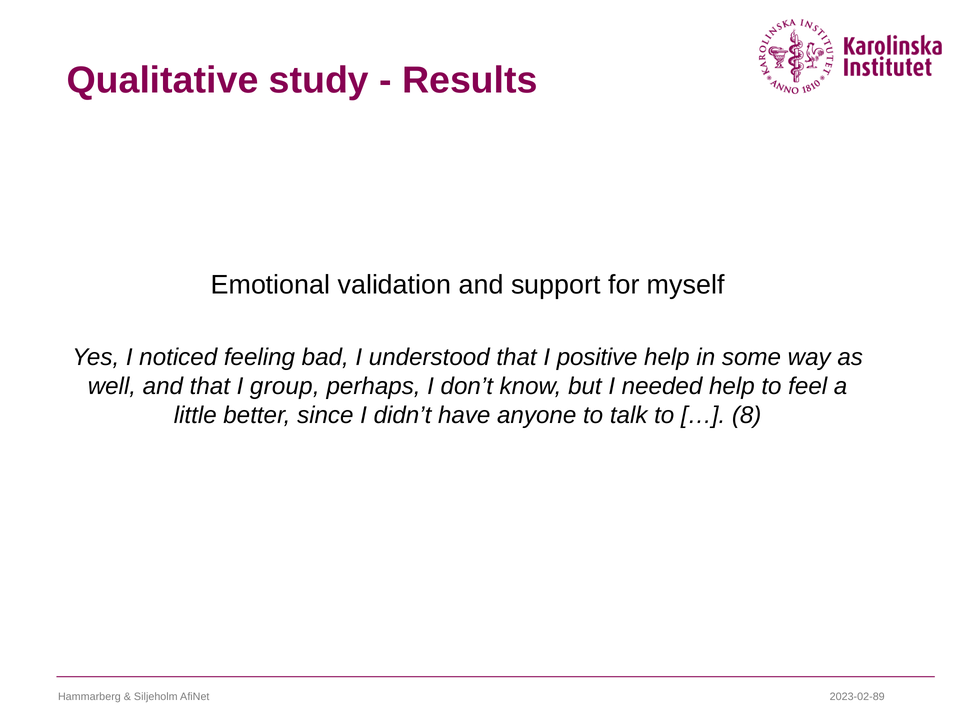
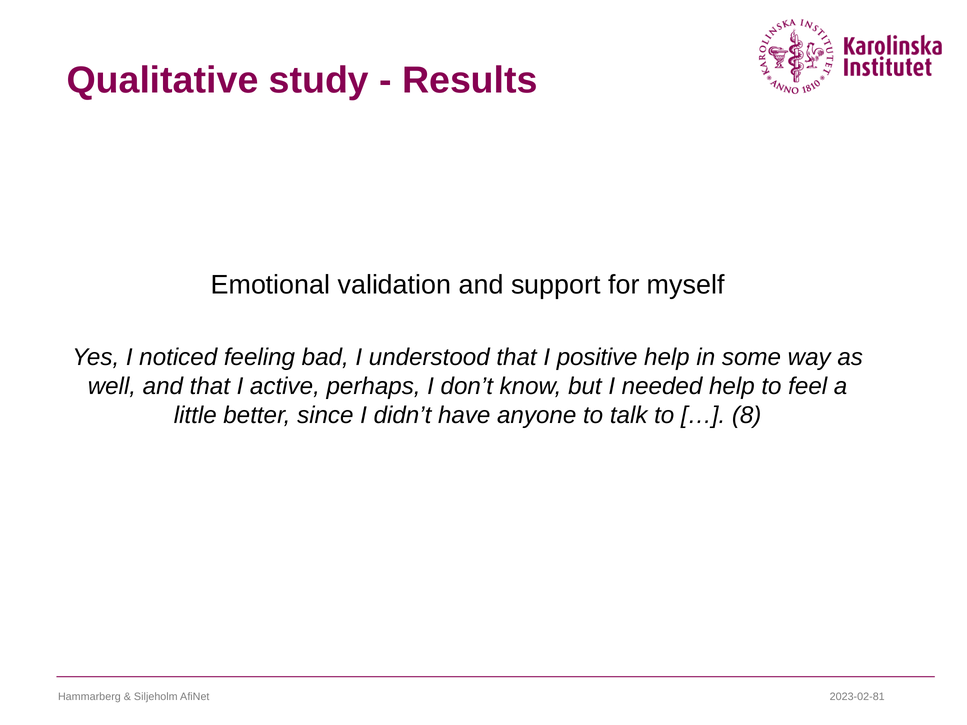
group: group -> active (285, 387)
2023-02-89: 2023-02-89 -> 2023-02-81 (857, 697)
